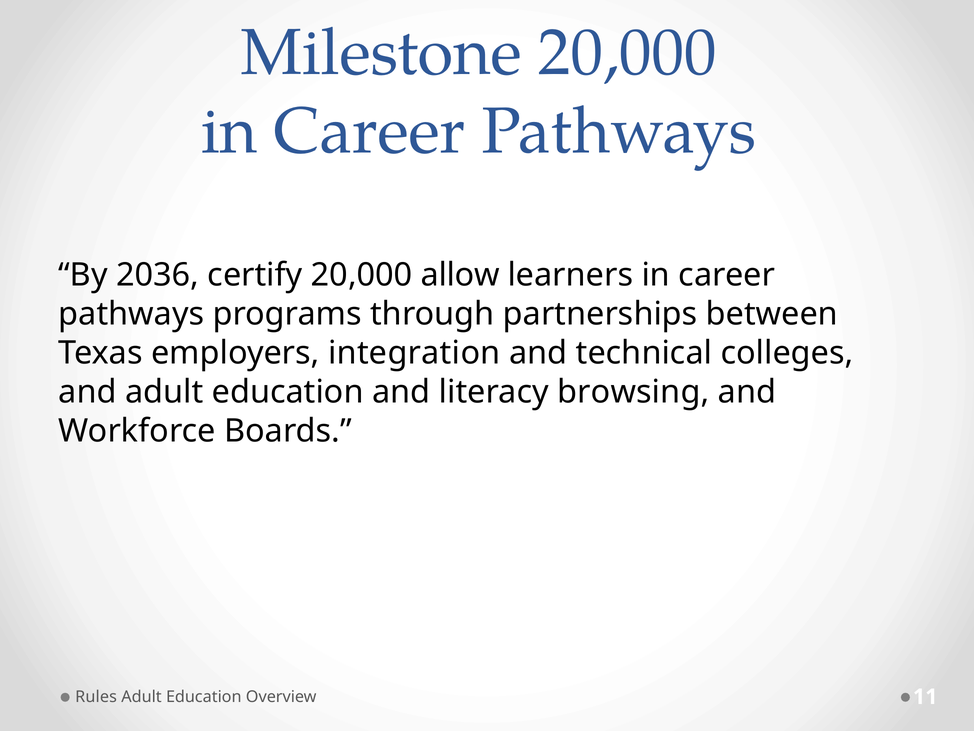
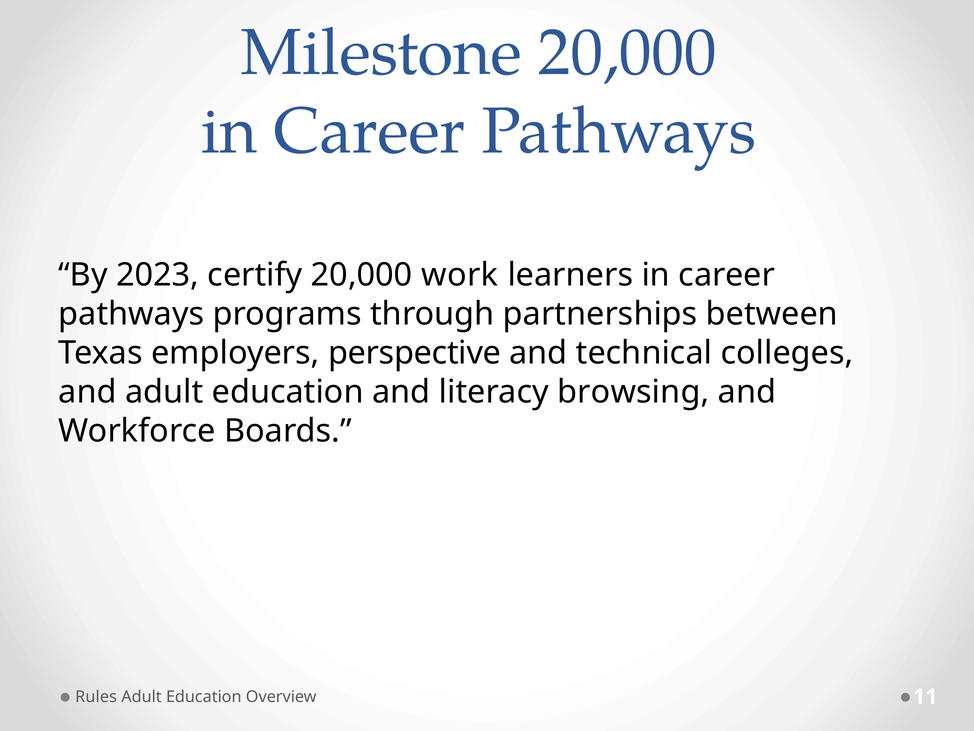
2036: 2036 -> 2023 (158, 275)
allow: allow -> work (460, 275)
integration: integration -> perspective (415, 353)
